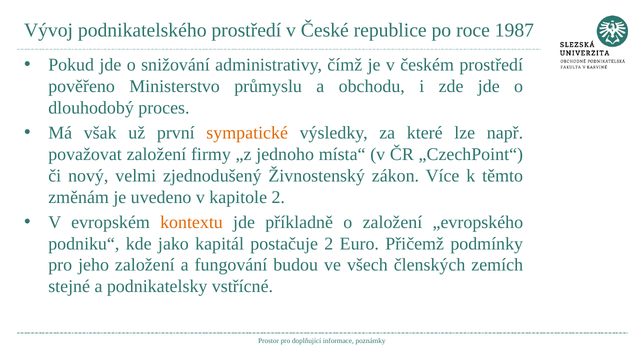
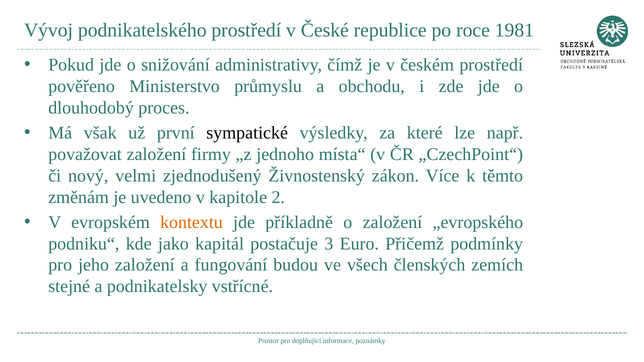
1987: 1987 -> 1981 (514, 30)
sympatické colour: orange -> black (247, 133)
postačuje 2: 2 -> 3 (329, 244)
